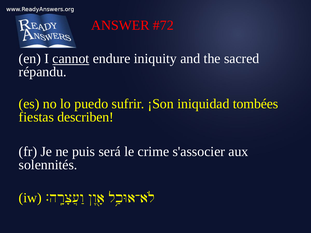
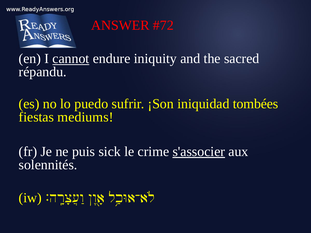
describen: describen -> mediums (85, 117)
será: será -> sick (110, 152)
s'associer underline: none -> present (199, 152)
